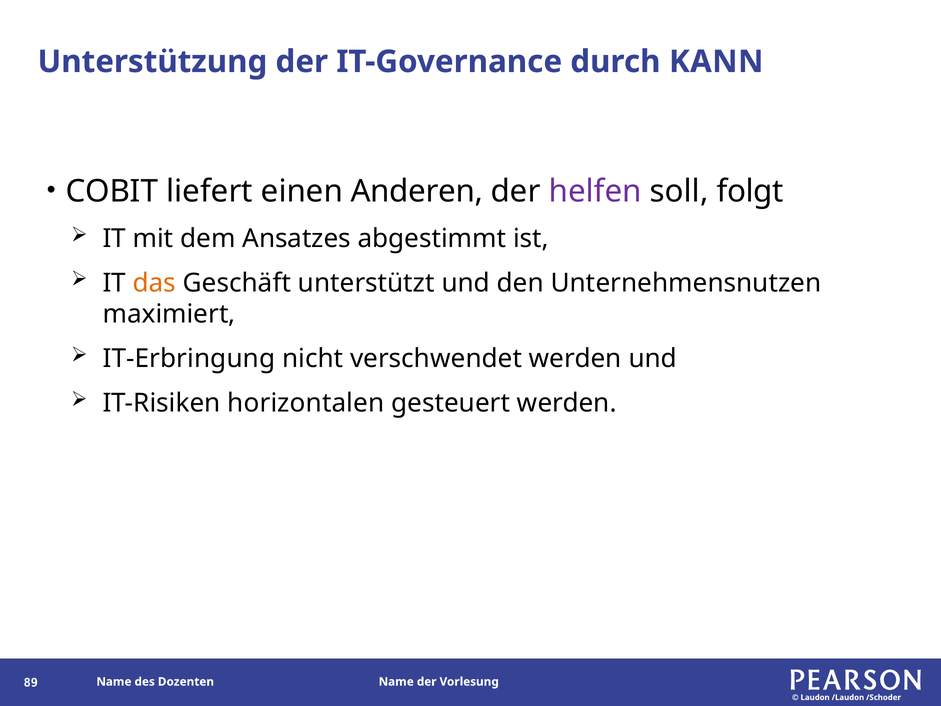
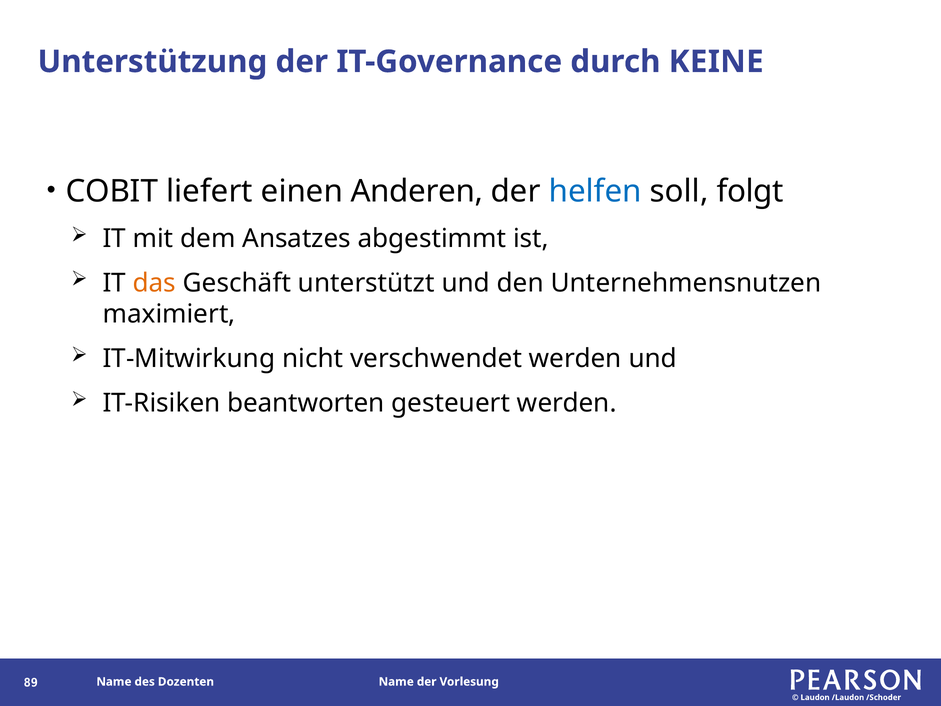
KANN: KANN -> KEINE (716, 62)
helfen colour: purple -> blue (595, 191)
IT-Erbringung: IT-Erbringung -> IT-Mitwirkung (189, 359)
horizontalen: horizontalen -> beantworten (306, 403)
